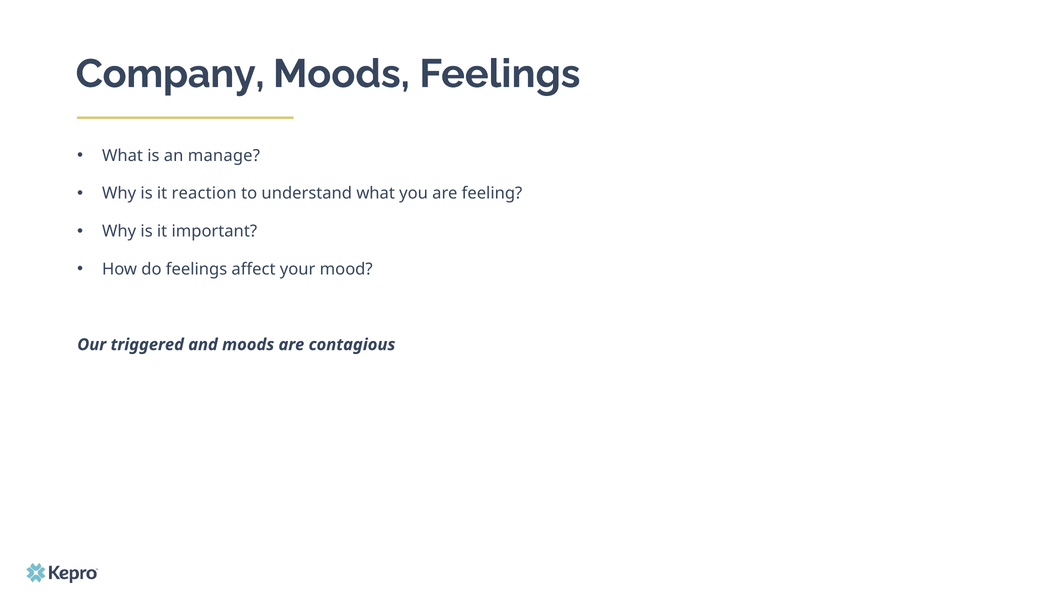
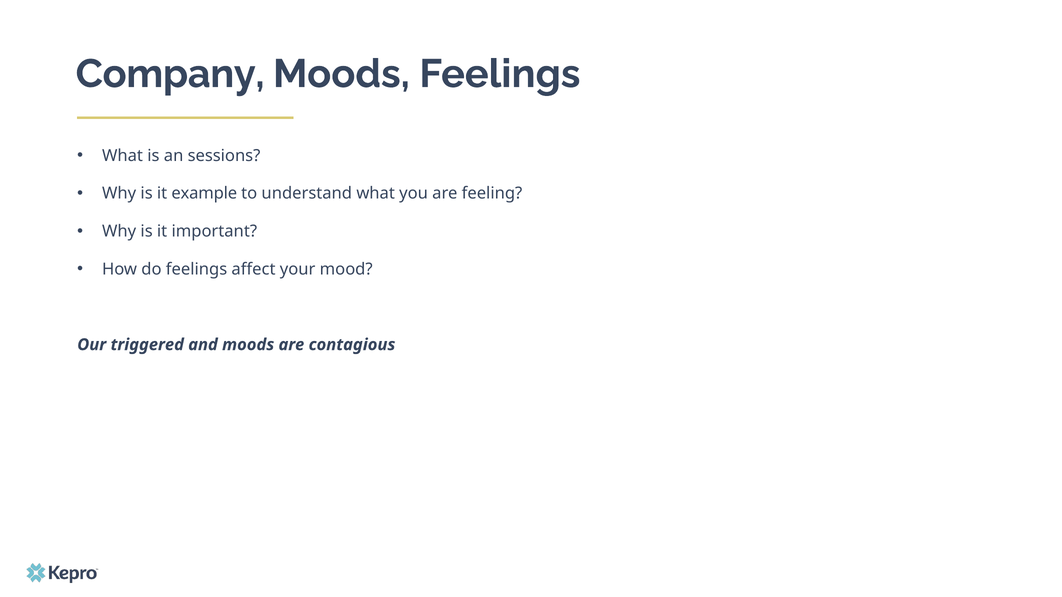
manage: manage -> sessions (224, 156)
reaction: reaction -> example (204, 194)
